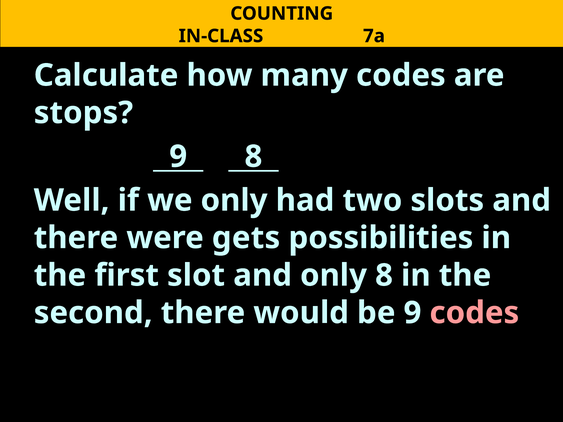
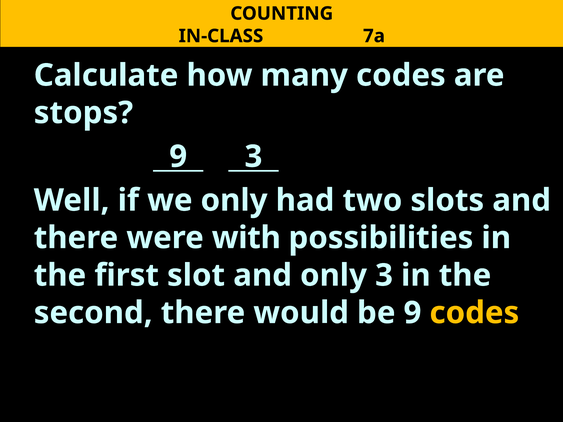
8: 8 -> 3 (253, 157)
gets: gets -> with (246, 238)
only 8: 8 -> 3 (384, 276)
codes colour: pink -> yellow (474, 313)
